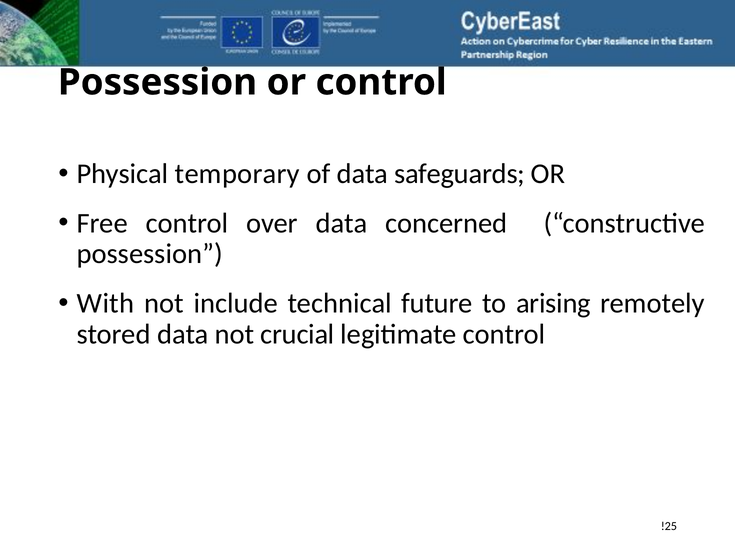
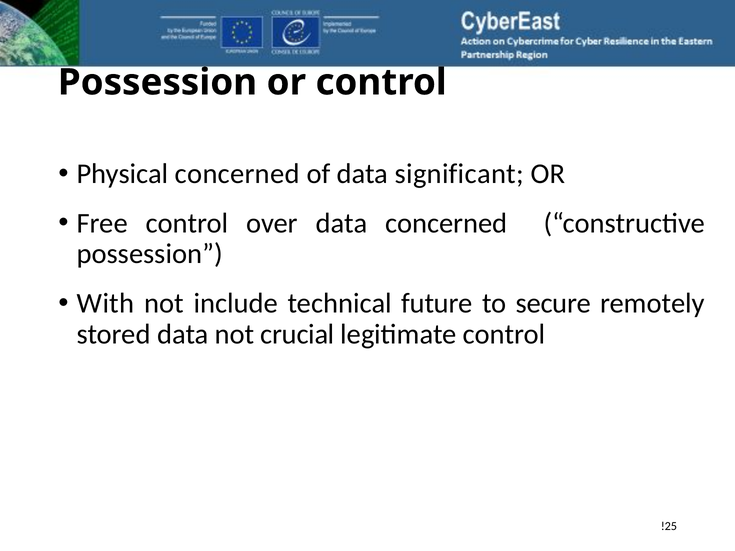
Physical temporary: temporary -> concerned (237, 174)
safeguards: safeguards -> significant (459, 174)
arising: arising -> secure (553, 303)
